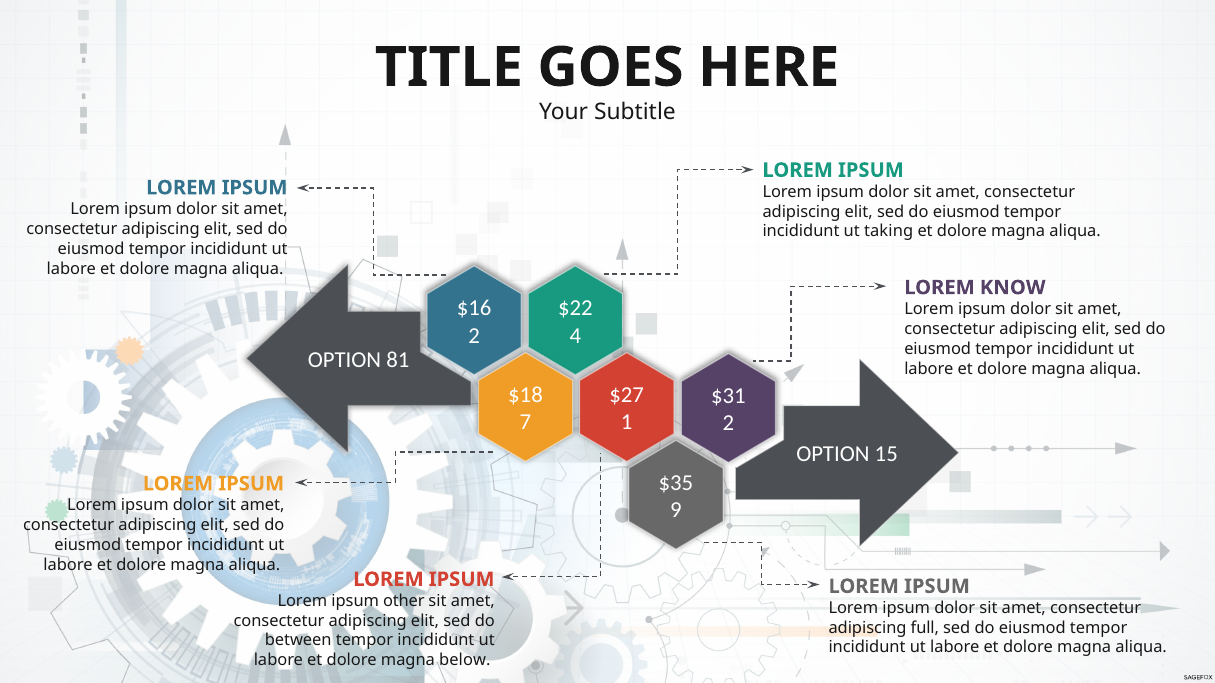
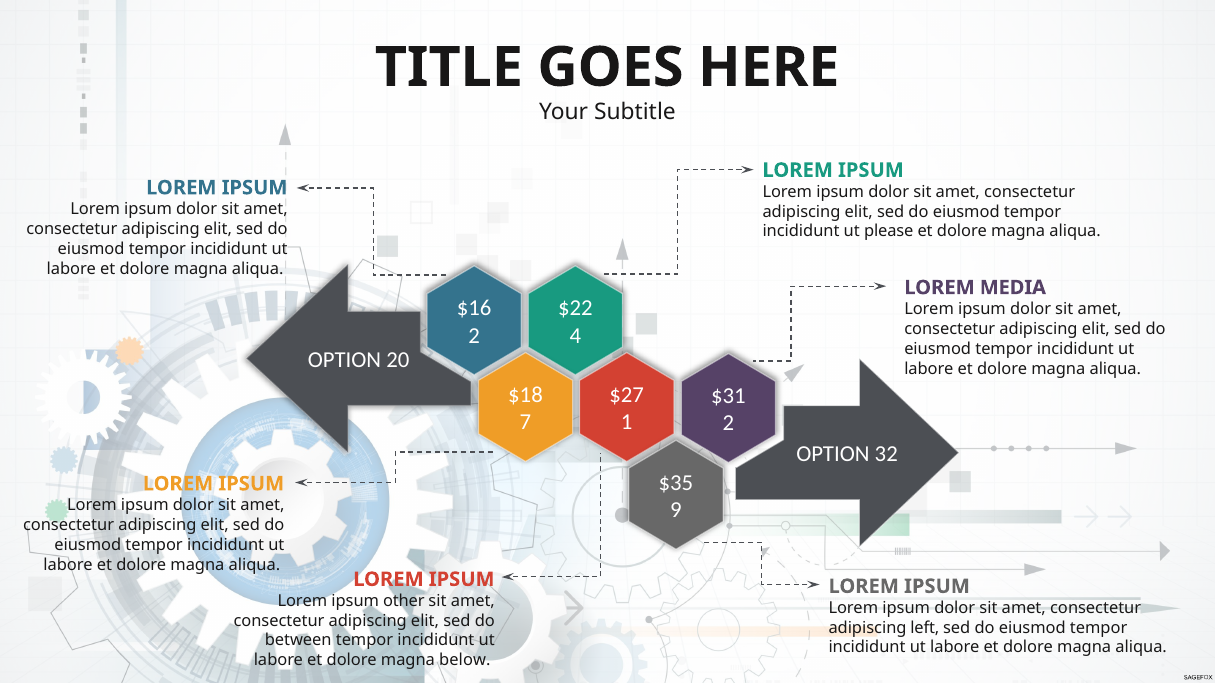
taking: taking -> please (889, 232)
KNOW: KNOW -> MEDIA (1013, 288)
81: 81 -> 20 (398, 360)
15: 15 -> 32 (886, 455)
full: full -> left (925, 628)
